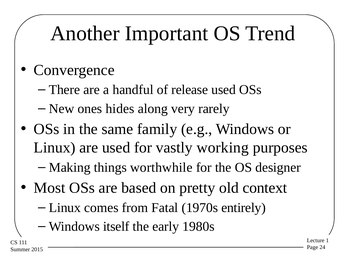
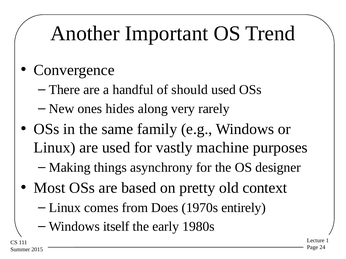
release: release -> should (190, 90)
working: working -> machine (223, 148)
worthwhile: worthwhile -> asynchrony (161, 168)
Fatal: Fatal -> Does (165, 208)
